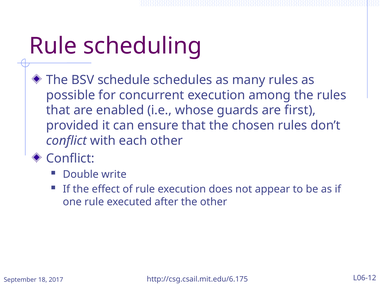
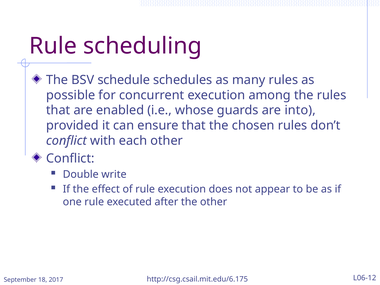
first: first -> into (300, 110)
